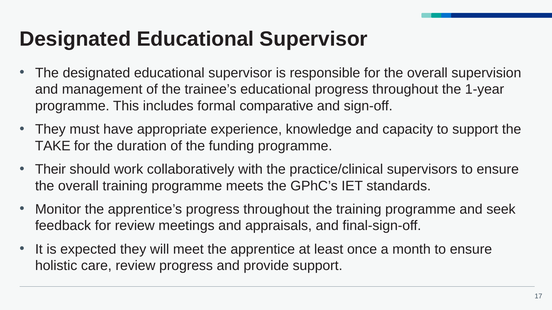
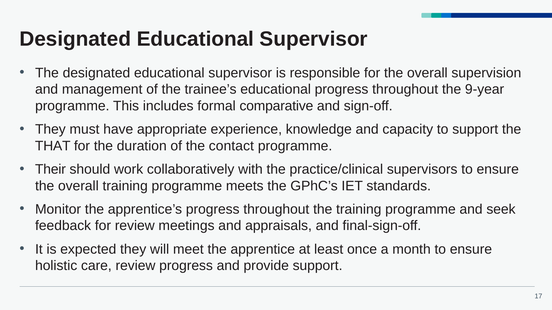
1-year: 1-year -> 9-year (485, 90)
TAKE: TAKE -> THAT (53, 146)
funding: funding -> contact (231, 146)
